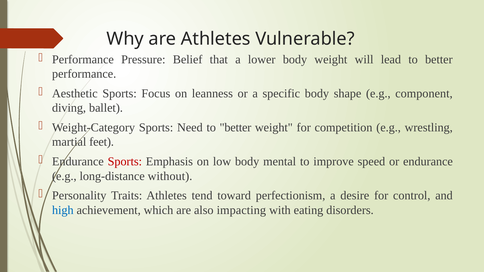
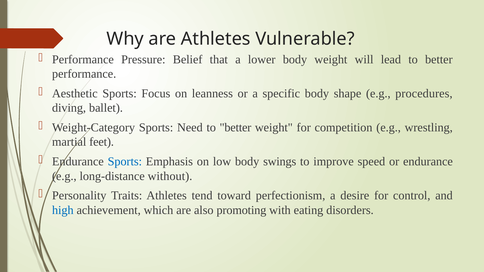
component: component -> procedures (424, 94)
Sports colour: red -> blue (125, 162)
mental: mental -> swings (280, 162)
impacting: impacting -> promoting (241, 210)
